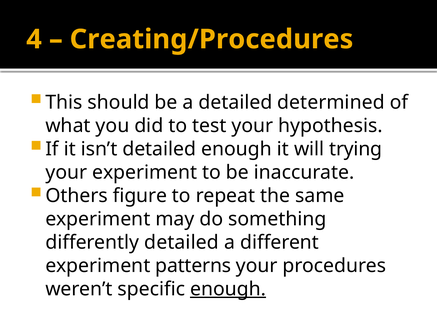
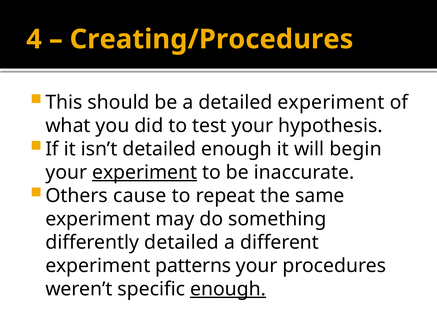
detailed determined: determined -> experiment (331, 102)
trying: trying -> begin (356, 149)
experiment underline: none -> present (145, 172)
figure: figure -> cause (140, 195)
